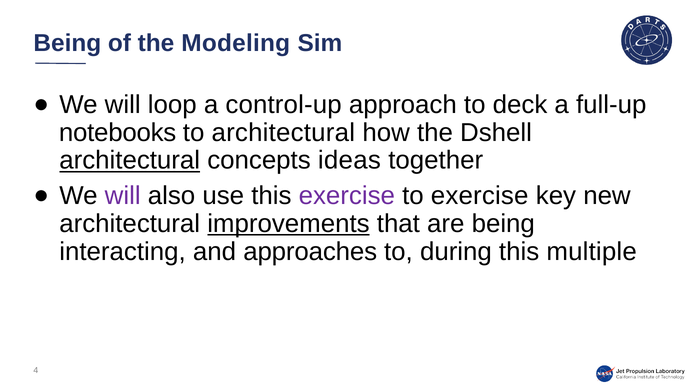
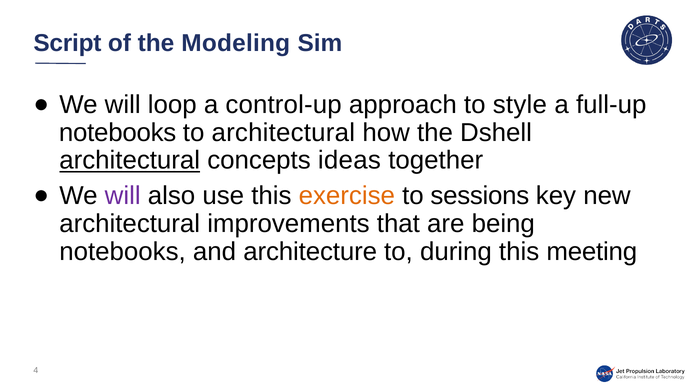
Being: Being -> Script (67, 43)
deck: deck -> style (520, 105)
exercise colour: purple -> orange (347, 196)
to exercise: exercise -> sessions (480, 196)
improvements underline: present -> none (288, 224)
interacting: interacting -> notebooks (123, 252)
approaches: approaches -> architecture (310, 252)
multiple: multiple -> meeting (592, 252)
